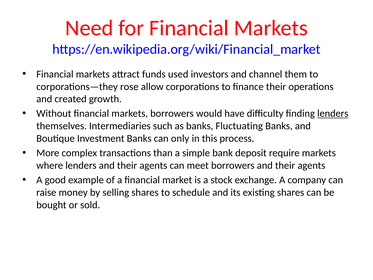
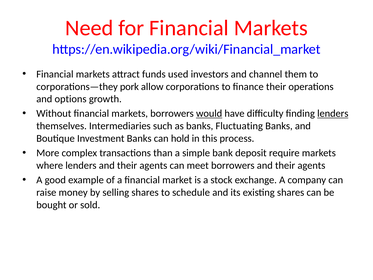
rose: rose -> pork (129, 87)
created: created -> options (71, 99)
would underline: none -> present (209, 113)
only: only -> hold (180, 138)
